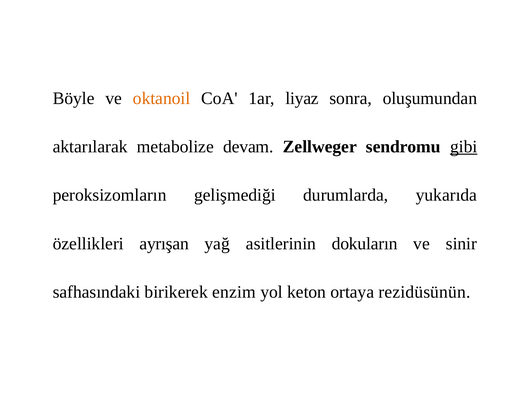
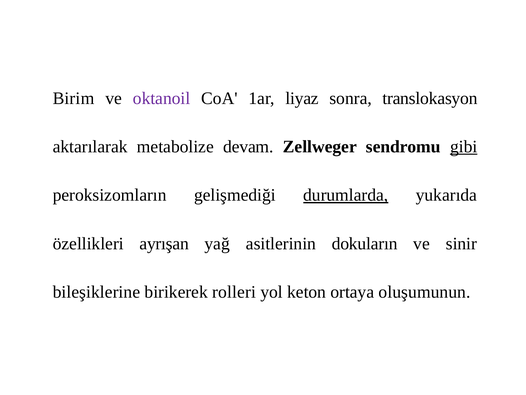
Böyle: Böyle -> Birim (74, 98)
oktanoil colour: orange -> purple (162, 98)
oluşumundan: oluşumundan -> translokasyon (430, 98)
durumlarda underline: none -> present (346, 195)
safhasındaki: safhasındaki -> bileşiklerine (96, 292)
enzim: enzim -> rolleri (234, 292)
rezidüsünün: rezidüsünün -> oluşumunun (425, 292)
